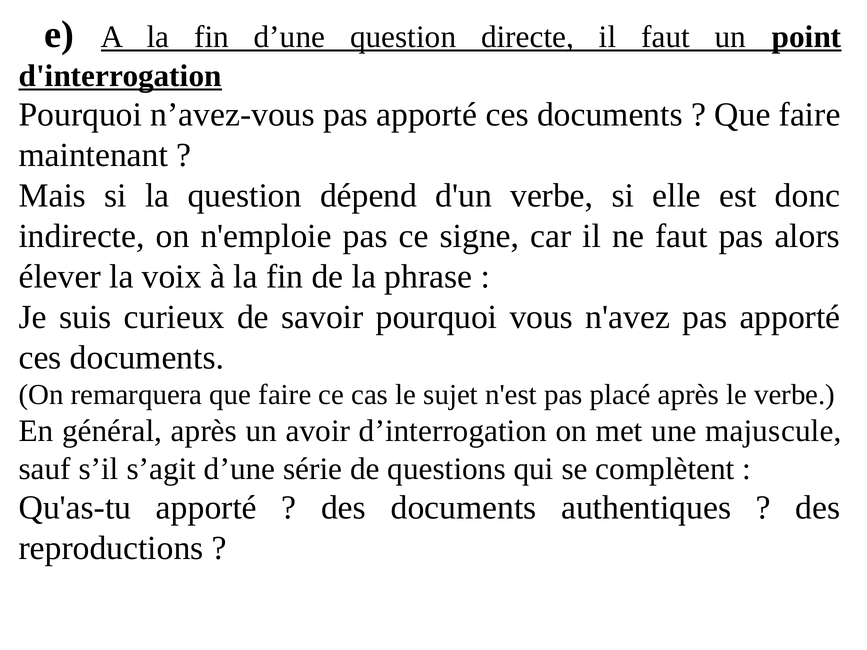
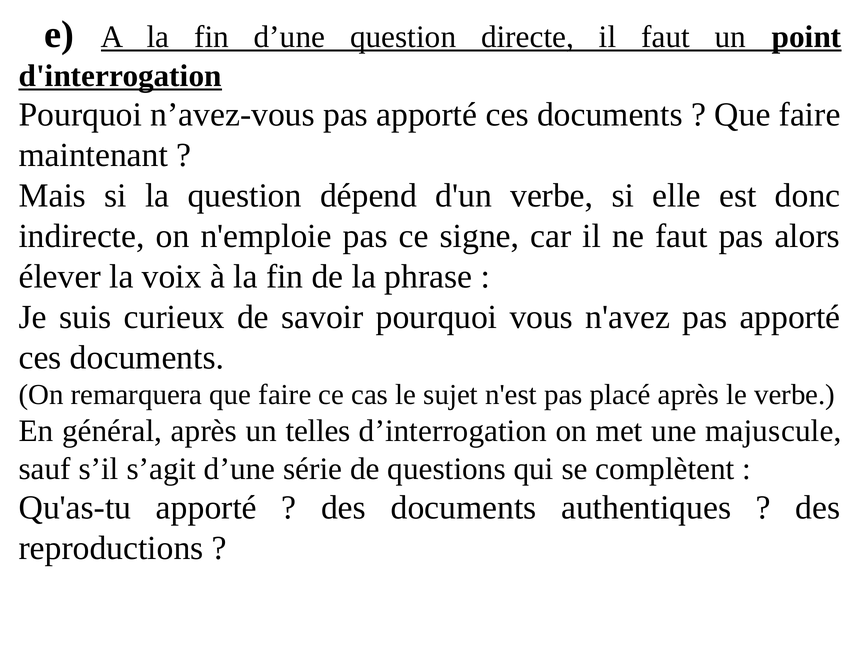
avoir: avoir -> telles (318, 431)
